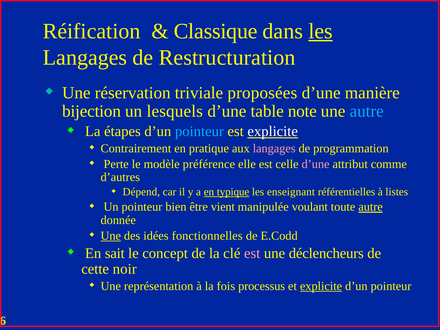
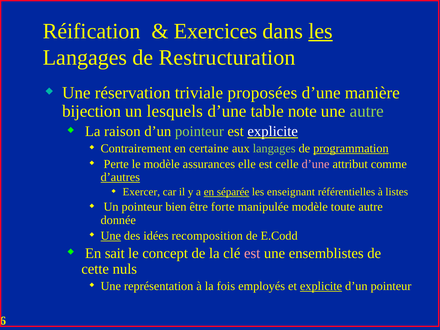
Classique: Classique -> Exercices (216, 31)
autre colour: light blue -> light green (367, 111)
étapes: étapes -> raison (122, 131)
pointeur colour: light blue -> light green (199, 131)
pratique: pratique -> certaine (209, 148)
langages colour: pink -> light green (274, 148)
programmation underline: none -> present (351, 148)
préférence: préférence -> assurances (209, 164)
d’autres underline: none -> present (120, 177)
Dépend: Dépend -> Exercer (141, 192)
typique: typique -> séparée (233, 192)
vient: vient -> forte (223, 207)
manipulée voulant: voulant -> modèle (310, 207)
autre underline: present -> none (371, 207)
fonctionnelles: fonctionnelles -> recomposition (207, 236)
déclencheurs: déclencheurs -> ensemblistes (326, 253)
noir: noir -> nuls (125, 269)
processus: processus -> employés (262, 286)
